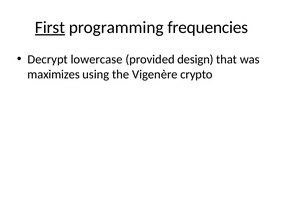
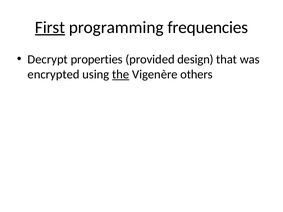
lowercase: lowercase -> properties (97, 59)
maximizes: maximizes -> encrypted (54, 74)
the underline: none -> present (121, 74)
crypto: crypto -> others (196, 74)
